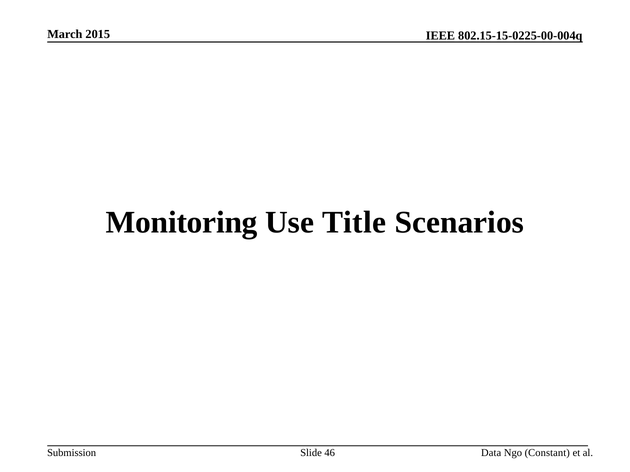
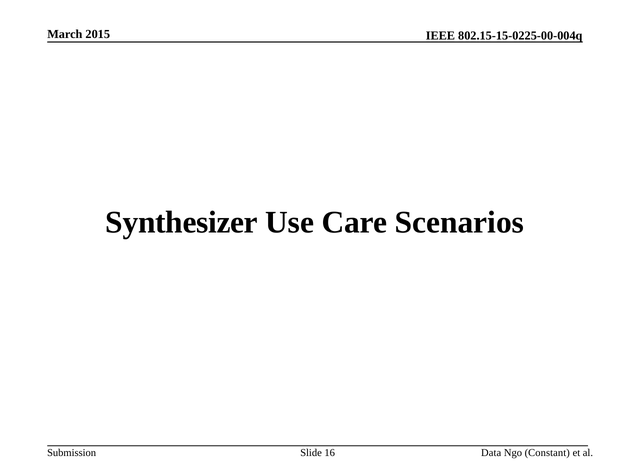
Monitoring: Monitoring -> Synthesizer (182, 223)
Title: Title -> Care (355, 223)
46: 46 -> 16 (330, 453)
